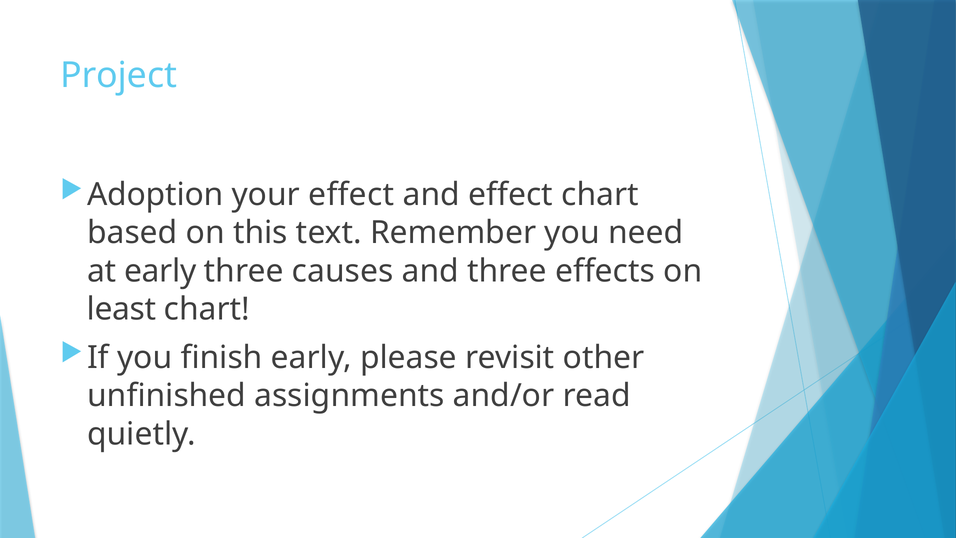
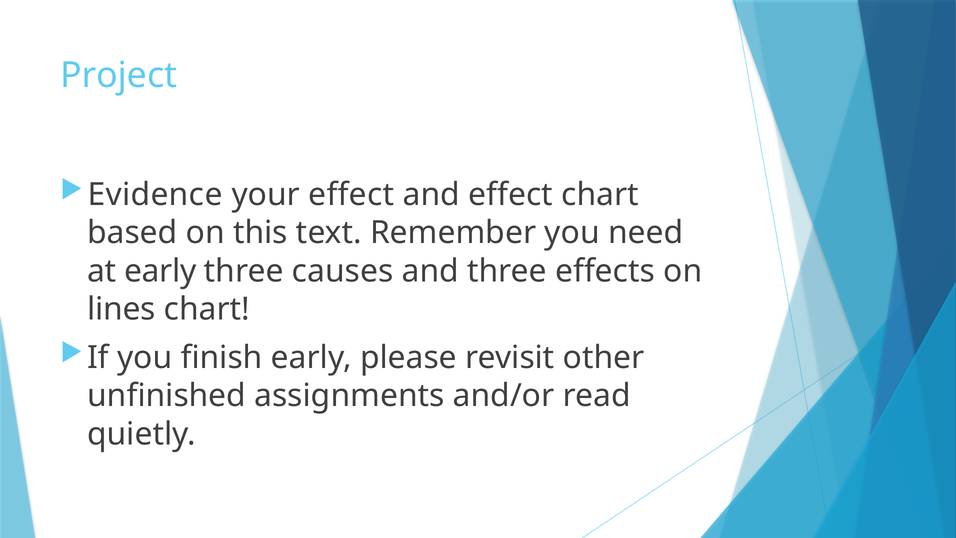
Adoption: Adoption -> Evidence (155, 194)
least: least -> lines (121, 309)
